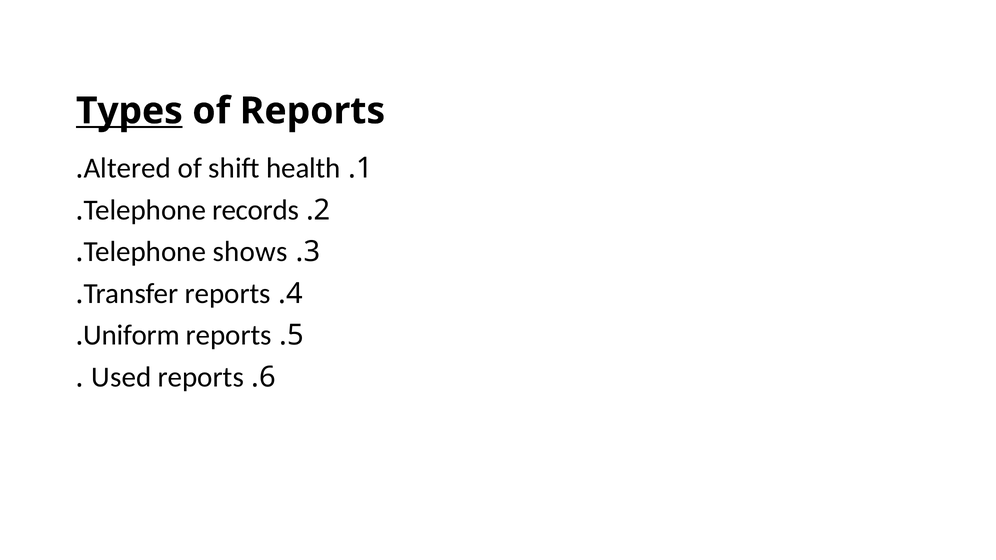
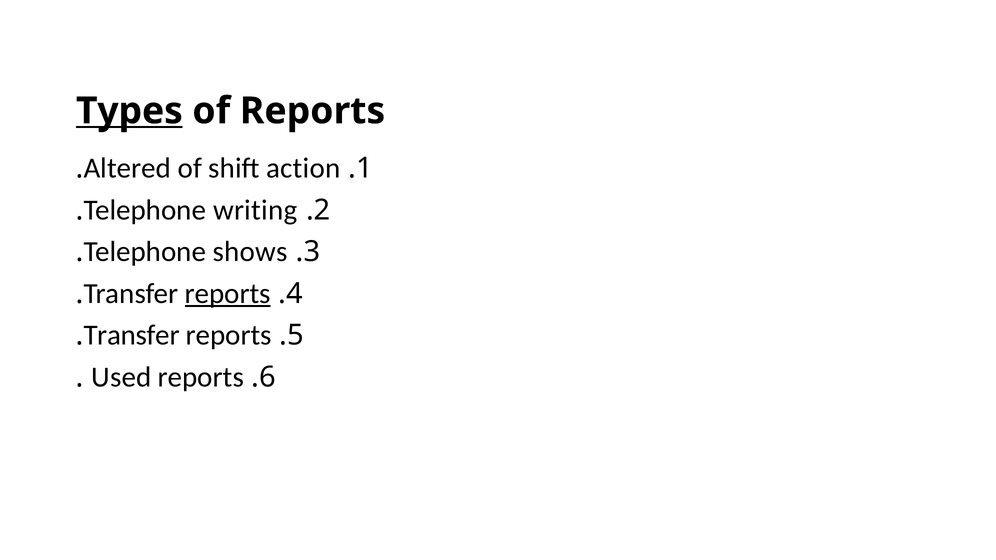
health: health -> action (303, 168)
records: records -> writing (255, 210)
reports underline: none -> present (228, 294)
Uniform: Uniform -> Transfer (132, 335)
